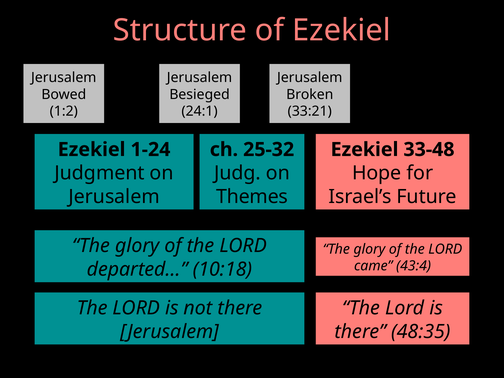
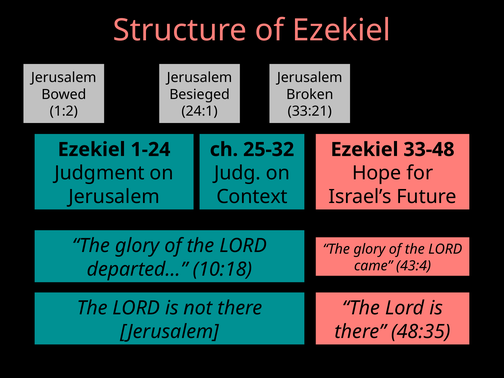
Themes: Themes -> Context (252, 197)
